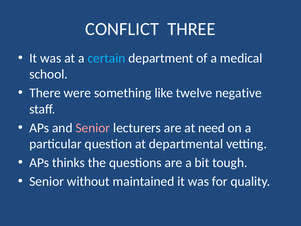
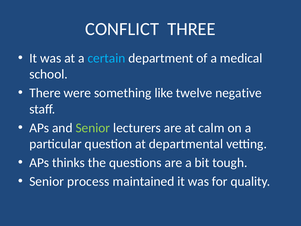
Senior colour: pink -> light green (93, 128)
need: need -> calm (211, 128)
without: without -> process (88, 181)
